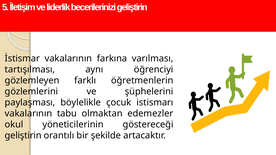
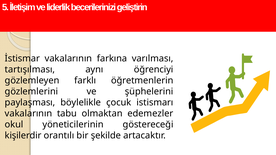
geliştirin: geliştirin -> kişilerdir (23, 136)
